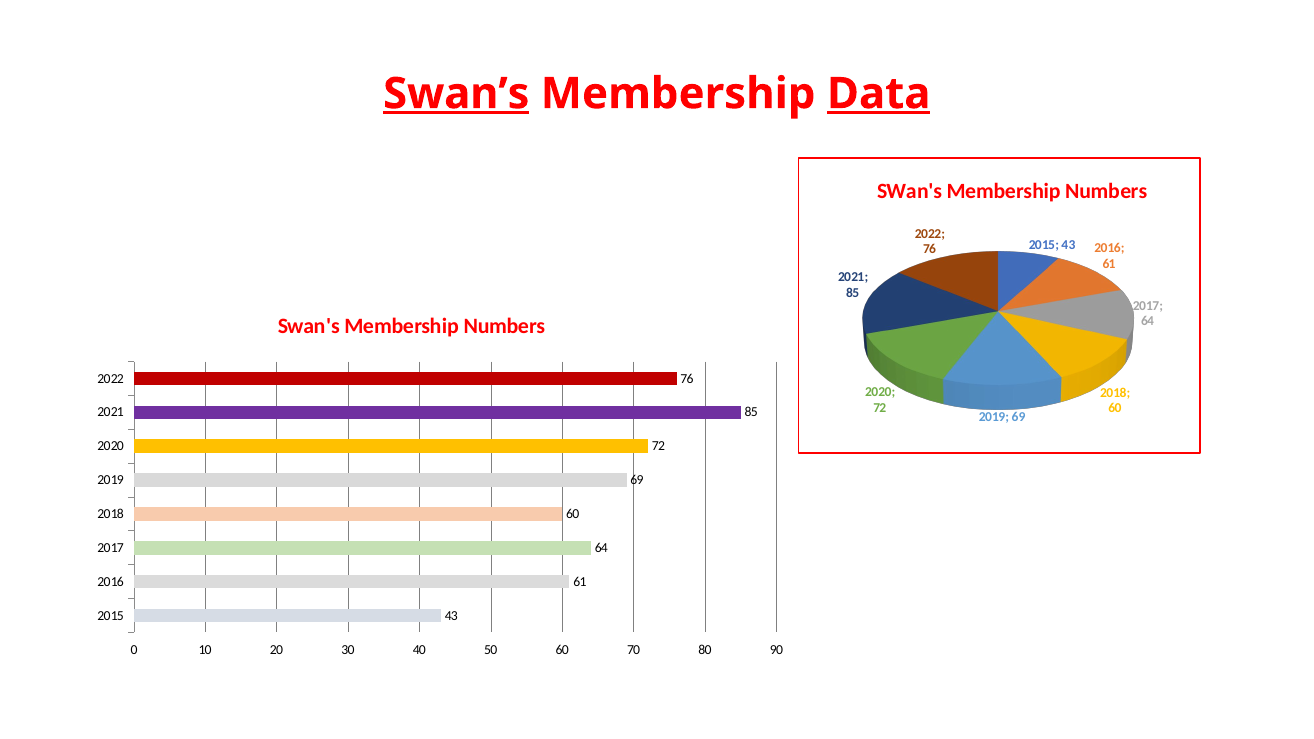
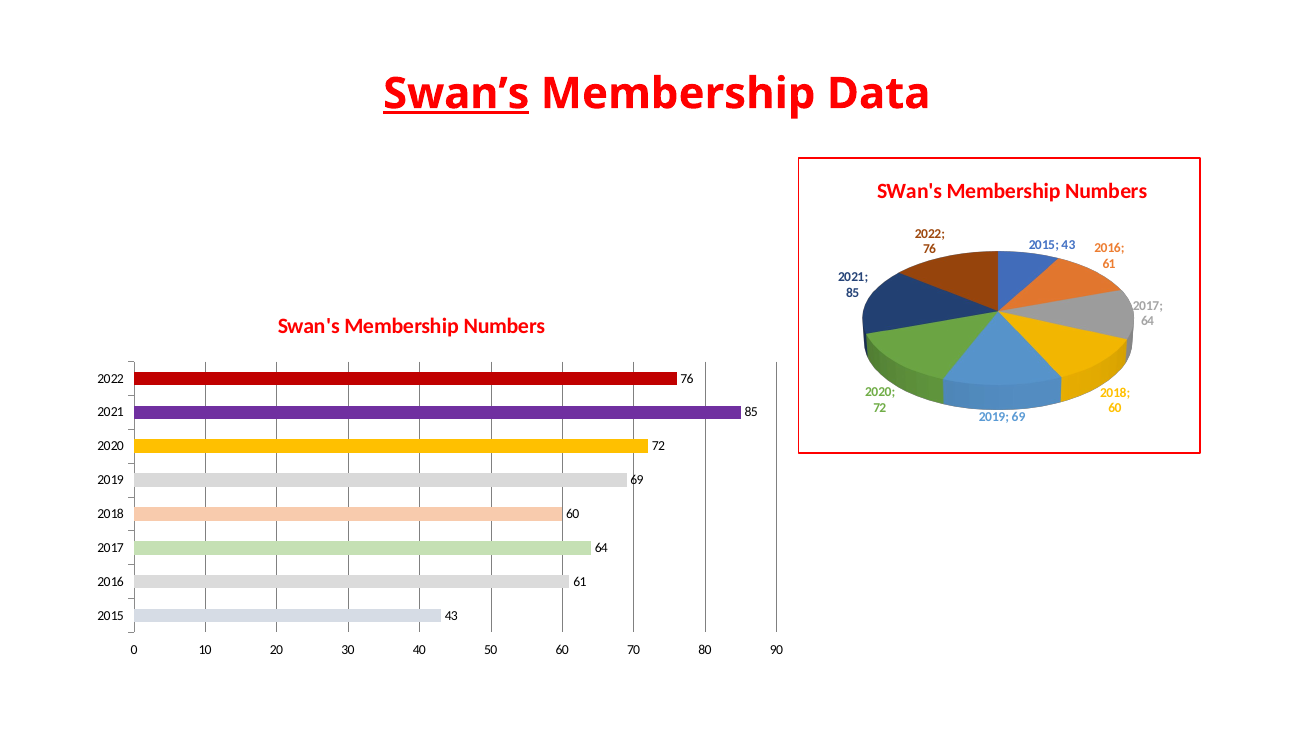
Data underline: present -> none (879, 94)
